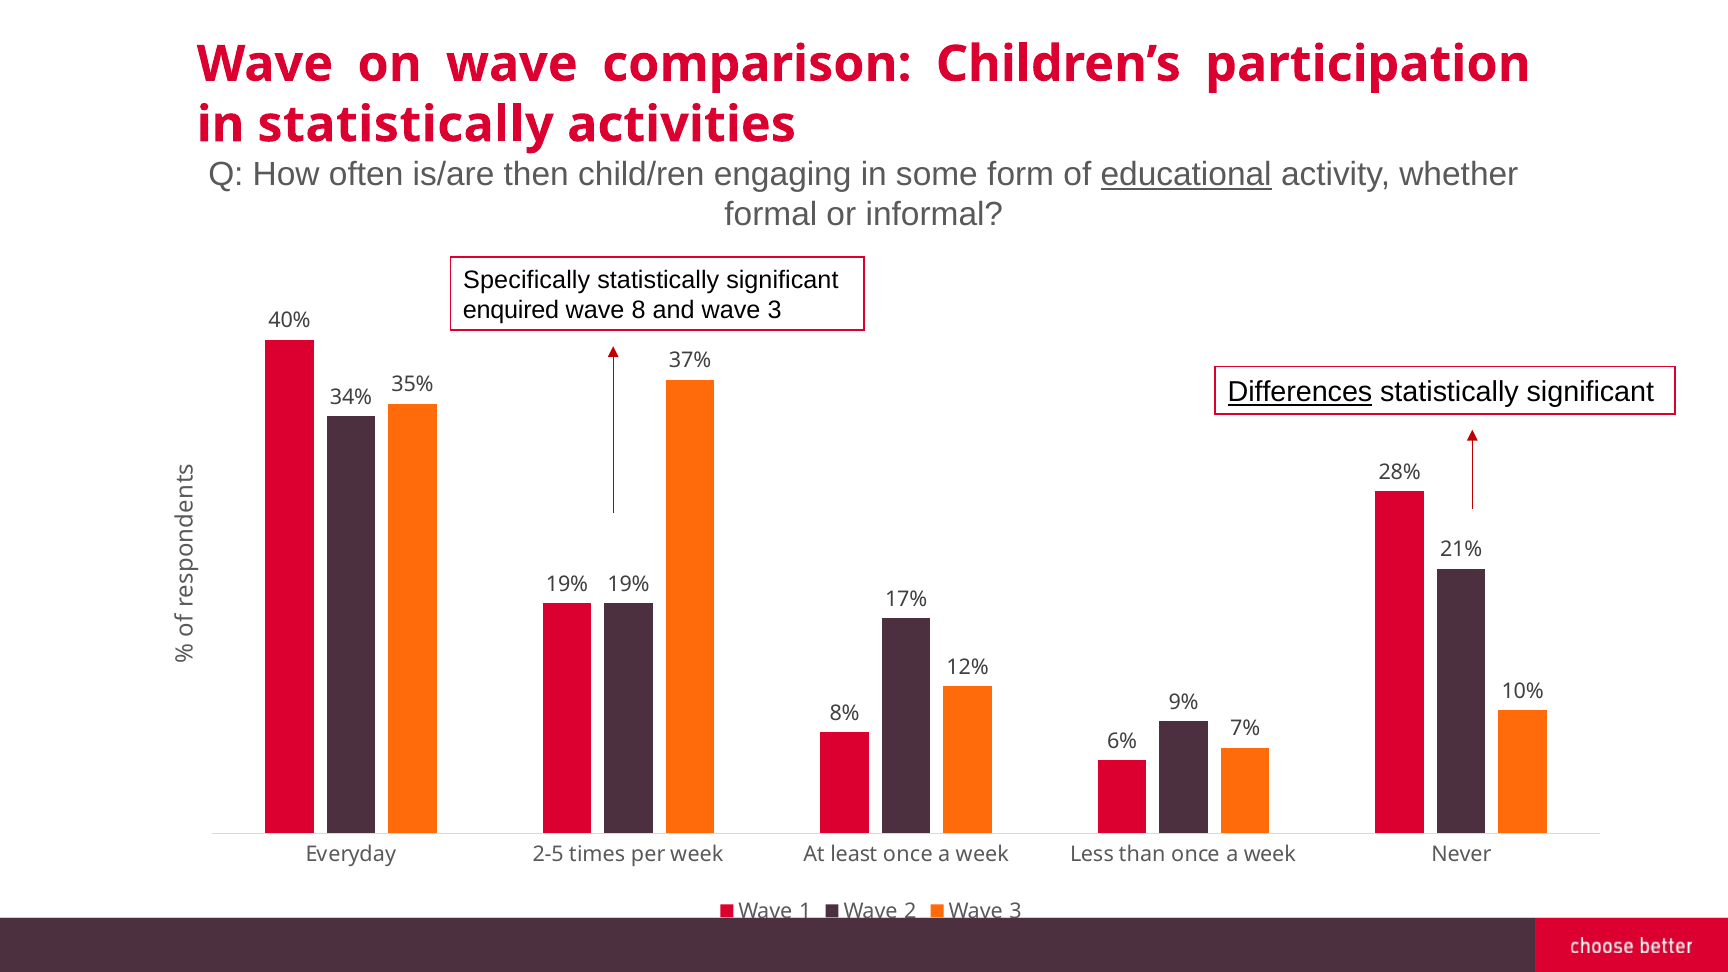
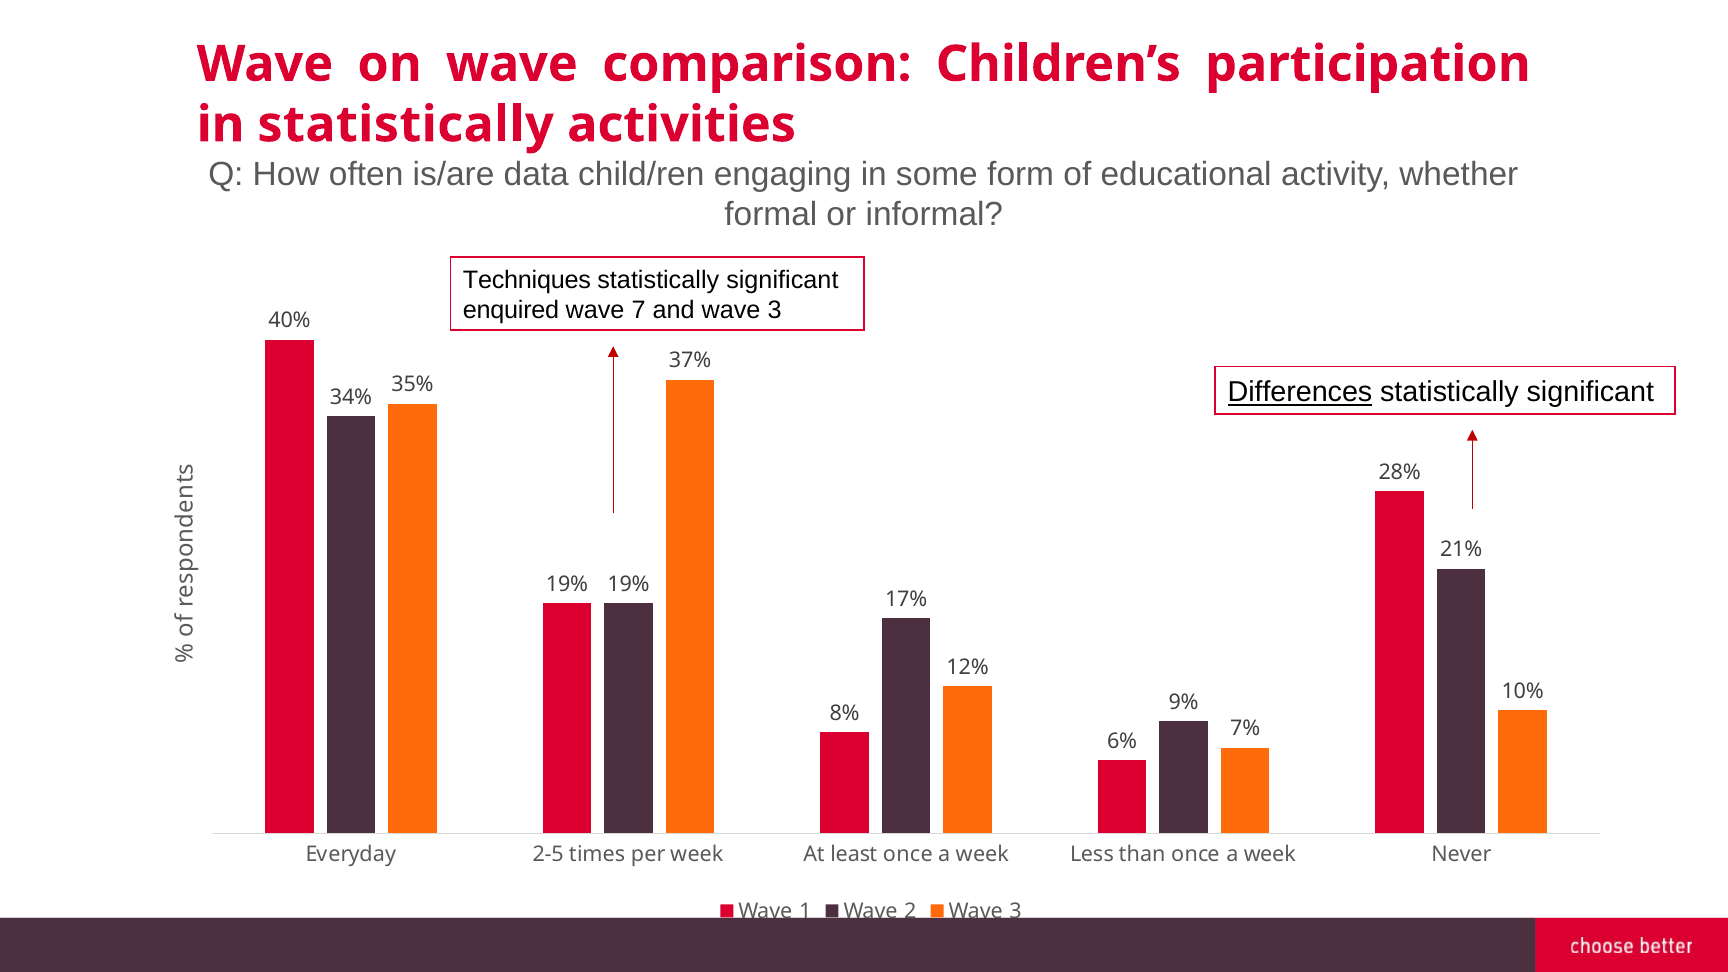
then: then -> data (536, 174)
educational underline: present -> none (1186, 174)
Specifically: Specifically -> Techniques (527, 280)
8: 8 -> 7 (639, 311)
